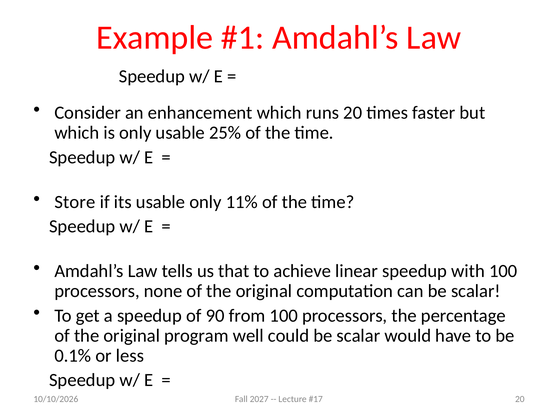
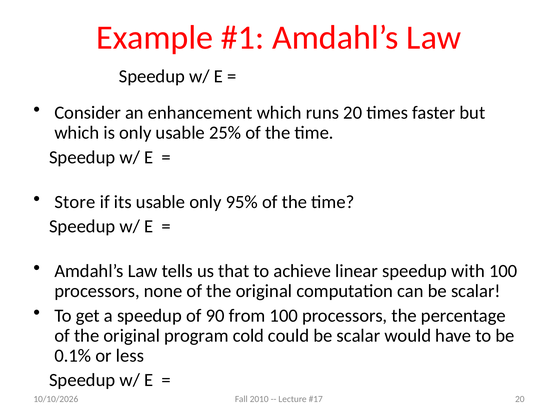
11%: 11% -> 95% (242, 202)
well: well -> cold (248, 336)
2027: 2027 -> 2010 (259, 400)
